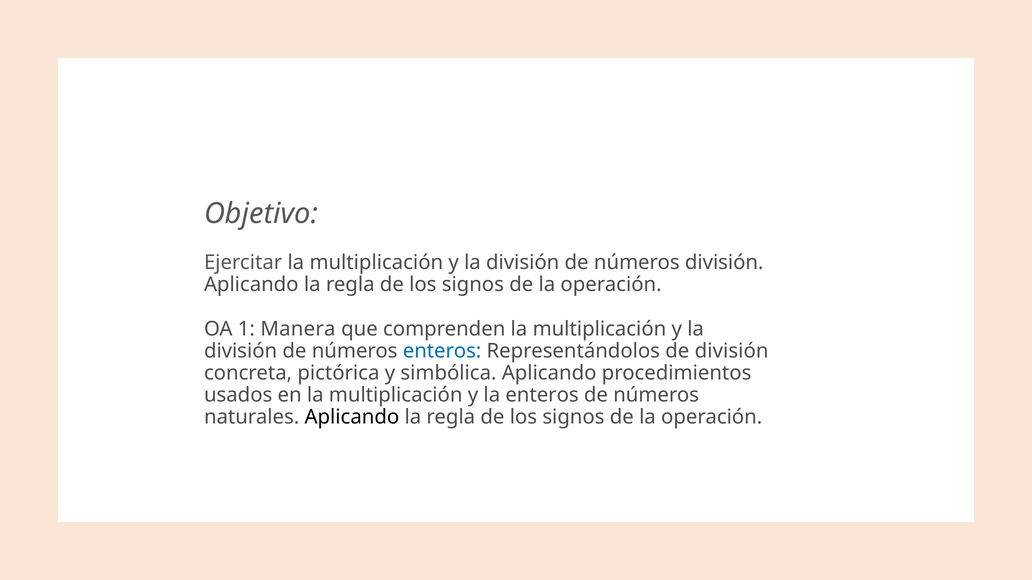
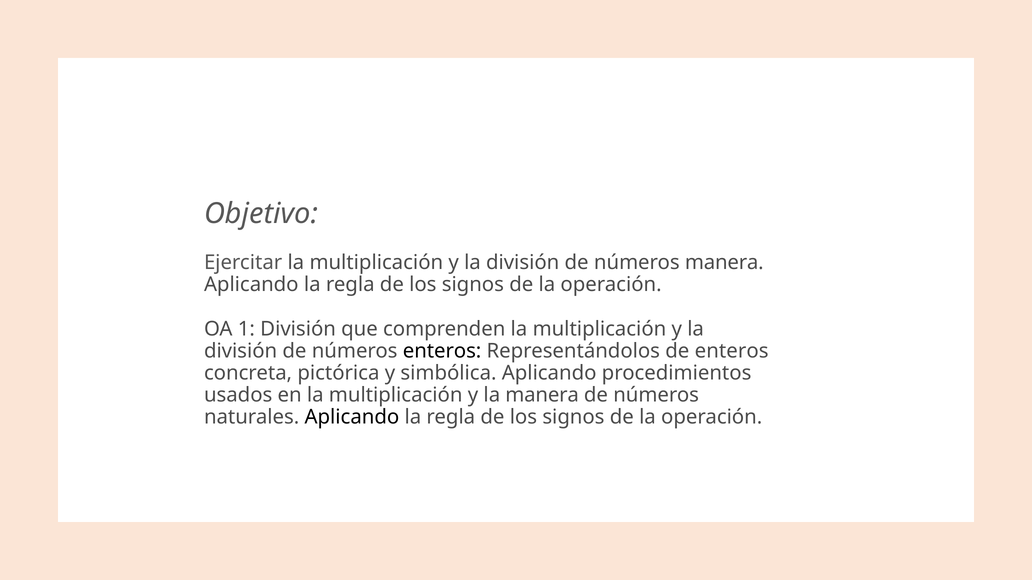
números división: división -> manera (724, 263)
1 Manera: Manera -> División (298, 329)
enteros colour: blue -> black (442, 351)
de división: división -> enteros (732, 351)
la enteros: enteros -> manera (542, 395)
